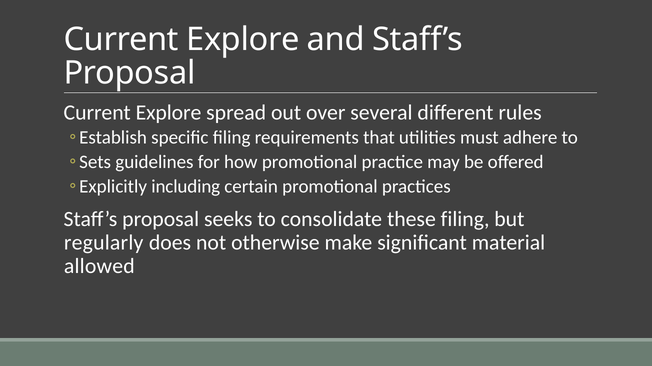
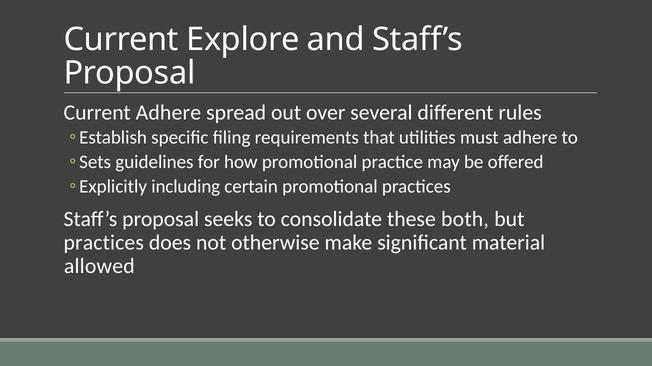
Explore: Explore -> Adhere (168, 113)
these filing: filing -> both (465, 220)
regularly: regularly -> practices (104, 243)
